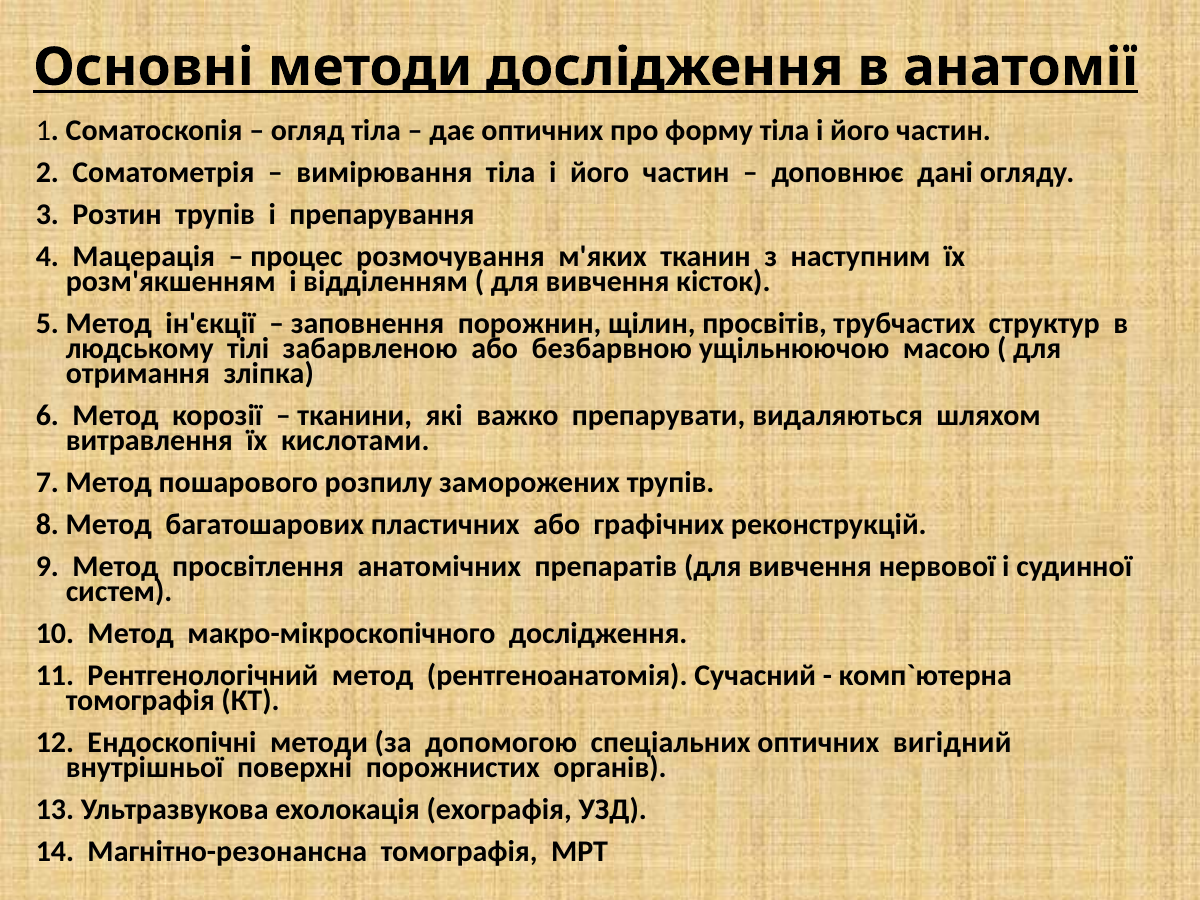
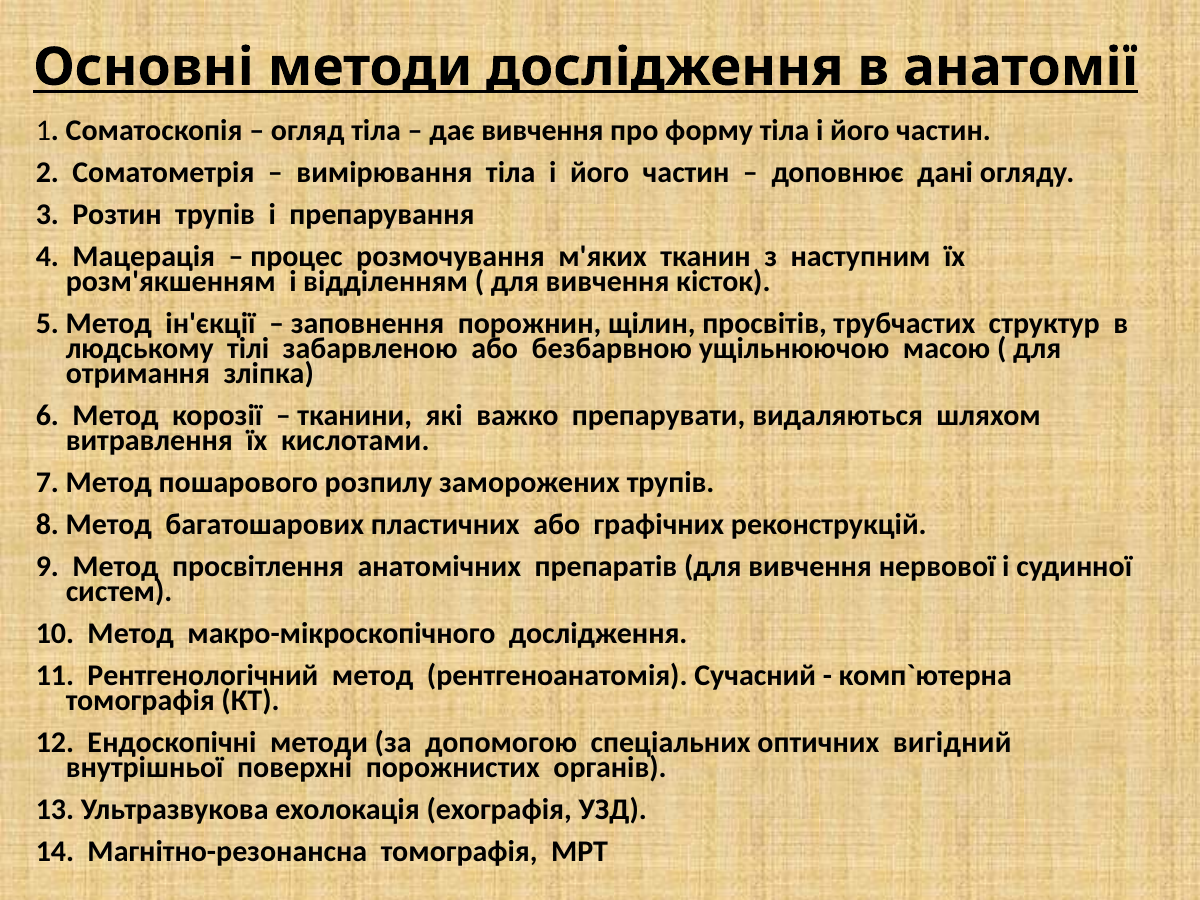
дає оптичних: оптичних -> вивчення (542, 131)
